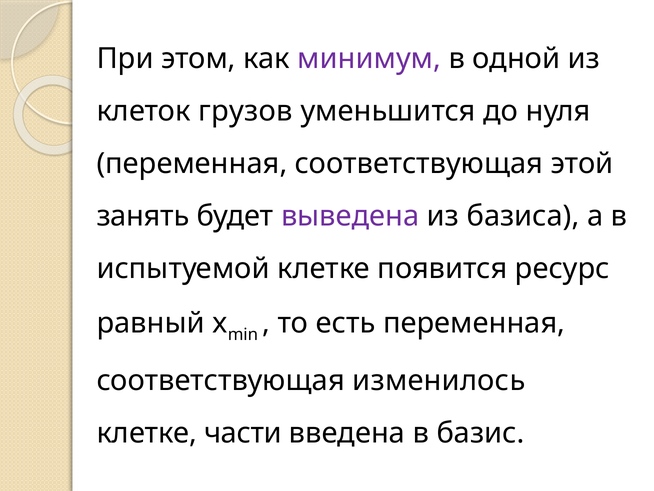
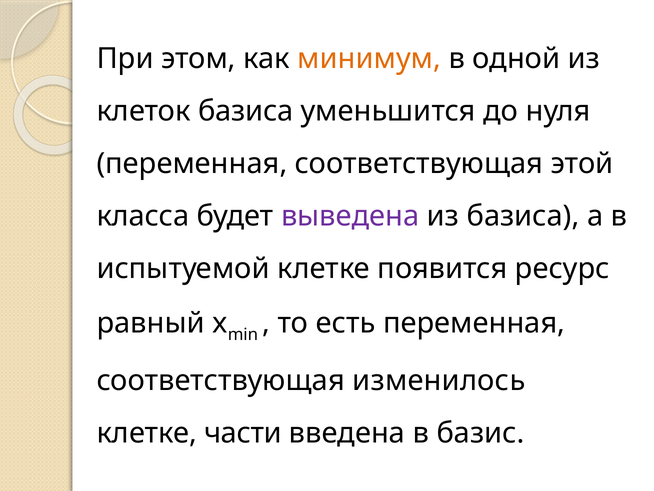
минимум colour: purple -> orange (369, 59)
клеток грузов: грузов -> базиса (246, 111)
занять: занять -> класса (143, 216)
